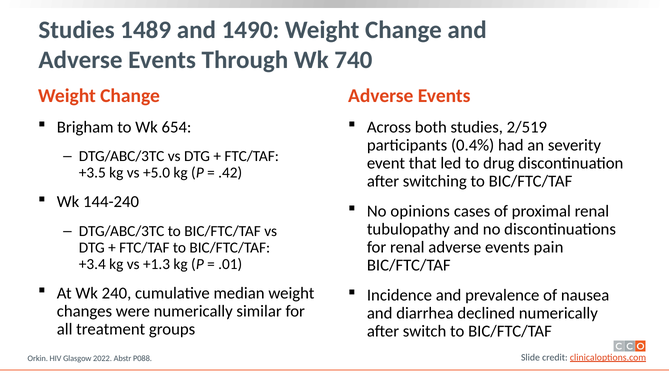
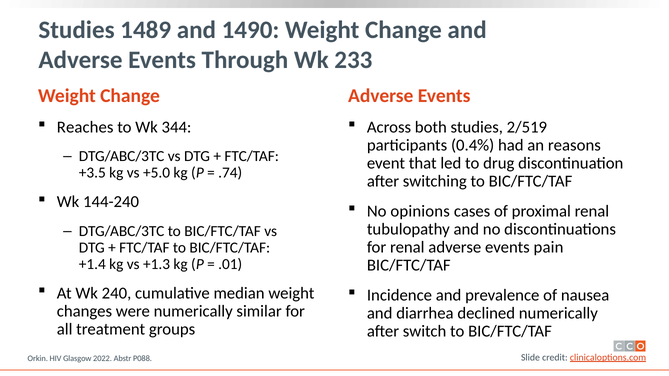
740: 740 -> 233 (353, 60)
Brigham: Brigham -> Reaches (85, 127)
654: 654 -> 344 (177, 127)
severity: severity -> reasons (574, 145)
.42: .42 -> .74 (230, 173)
+3.4: +3.4 -> +1.4 (92, 264)
